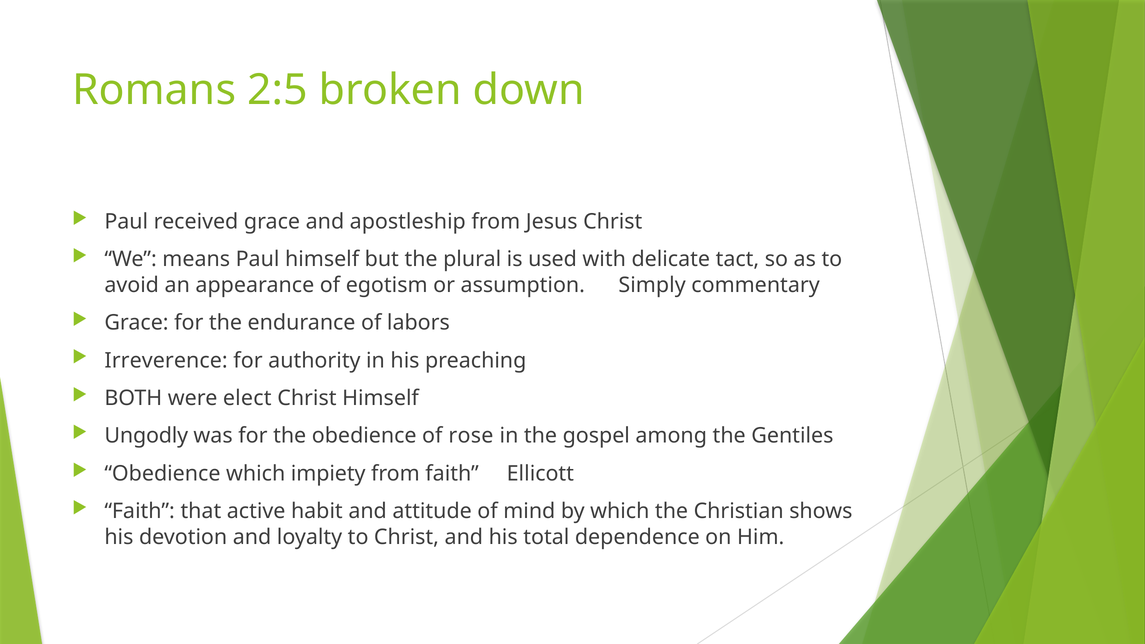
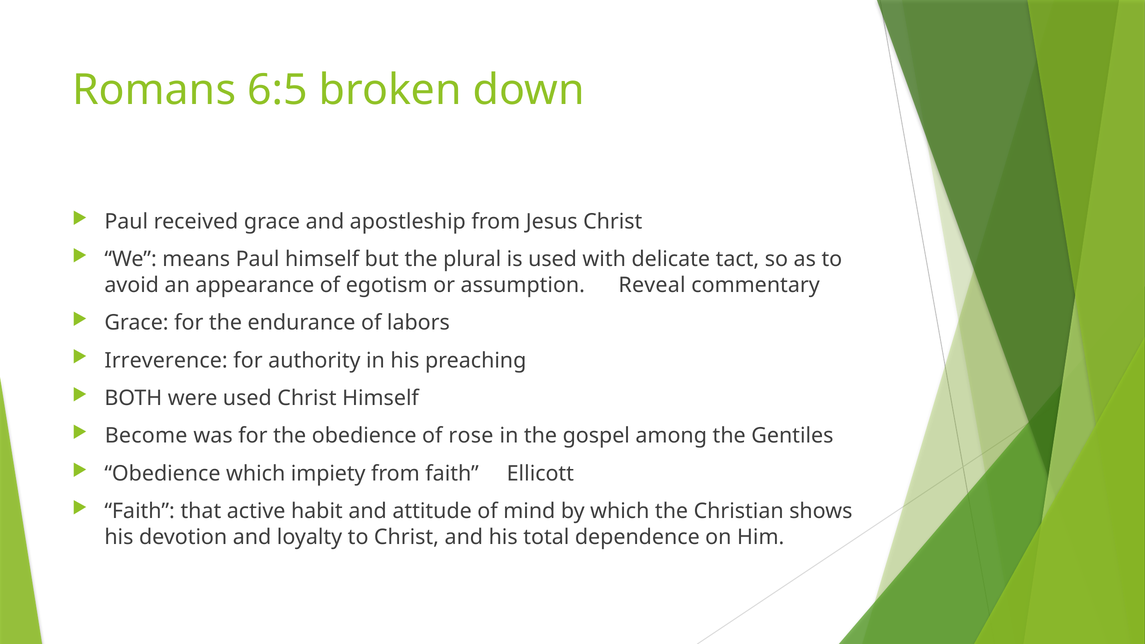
2:5: 2:5 -> 6:5 (278, 90)
Simply: Simply -> Reveal (652, 285)
were elect: elect -> used (247, 398)
Ungodly: Ungodly -> Become (146, 436)
